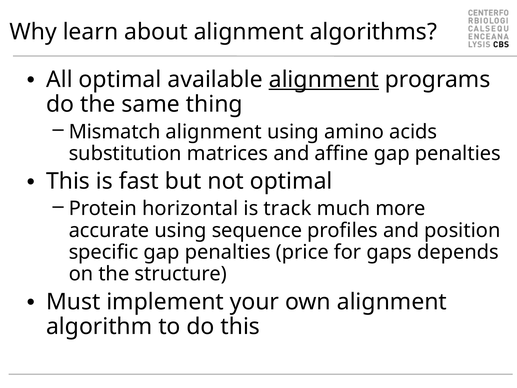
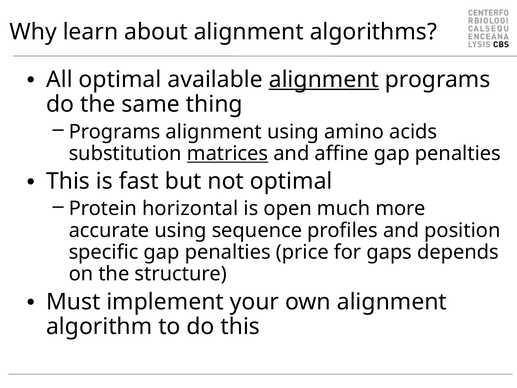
Mismatch: Mismatch -> Programs (115, 132)
matrices underline: none -> present (228, 153)
track: track -> open (288, 209)
